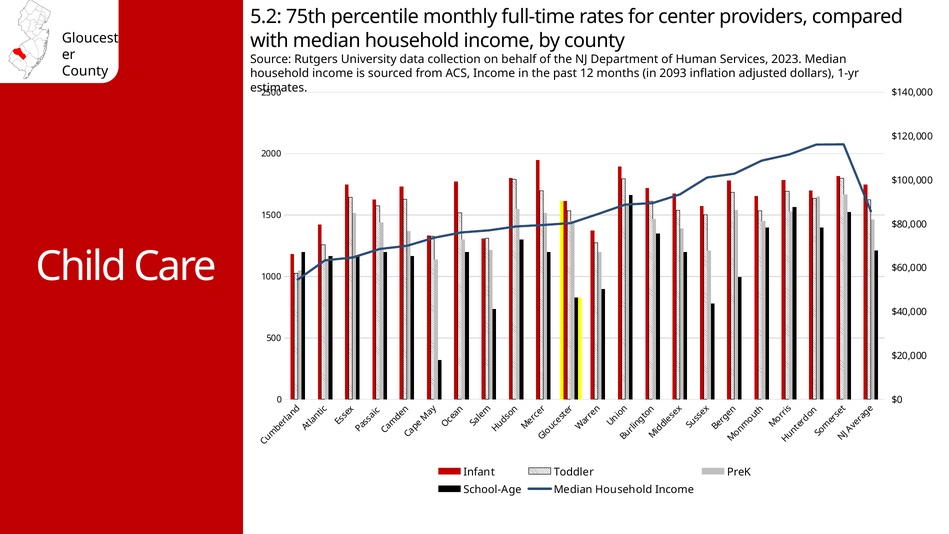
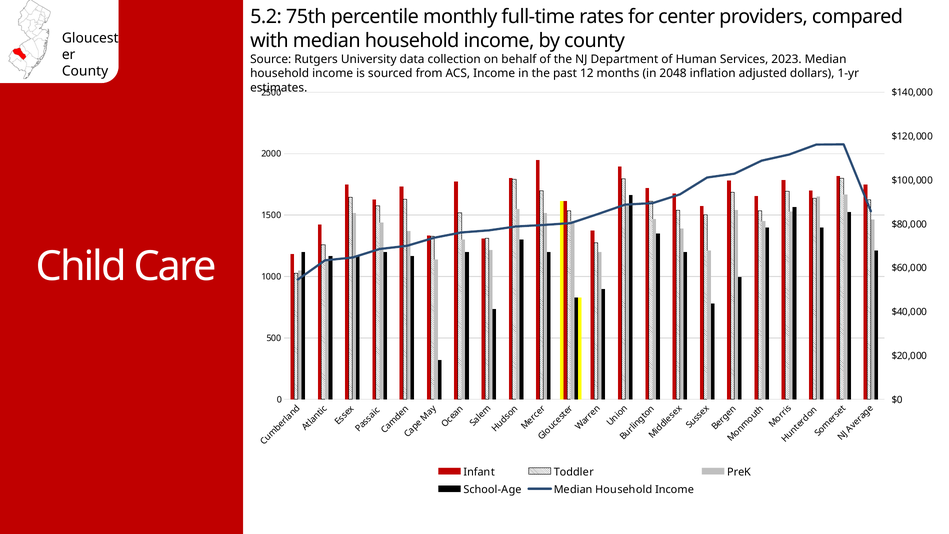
2093: 2093 -> 2048 (673, 74)
